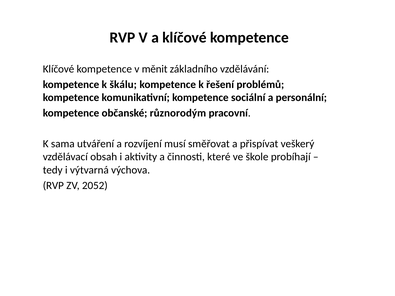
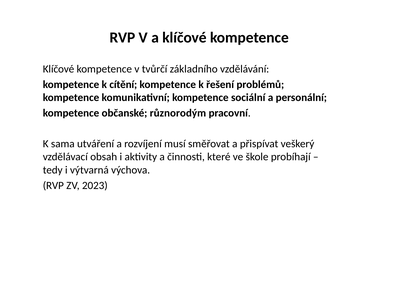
měnit: měnit -> tvůrčí (155, 69)
škálu: škálu -> cítění (123, 84)
2052: 2052 -> 2023 (95, 186)
